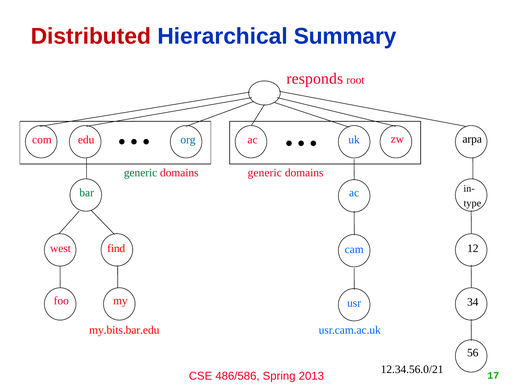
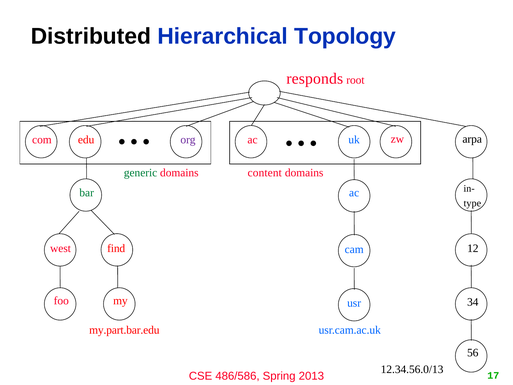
Distributed colour: red -> black (91, 36)
Summary: Summary -> Topology (345, 36)
org colour: blue -> purple (188, 140)
domains generic: generic -> content (265, 173)
my.bits.bar.edu: my.bits.bar.edu -> my.part.bar.edu (124, 330)
12.34.56.0/21: 12.34.56.0/21 -> 12.34.56.0/13 (412, 369)
